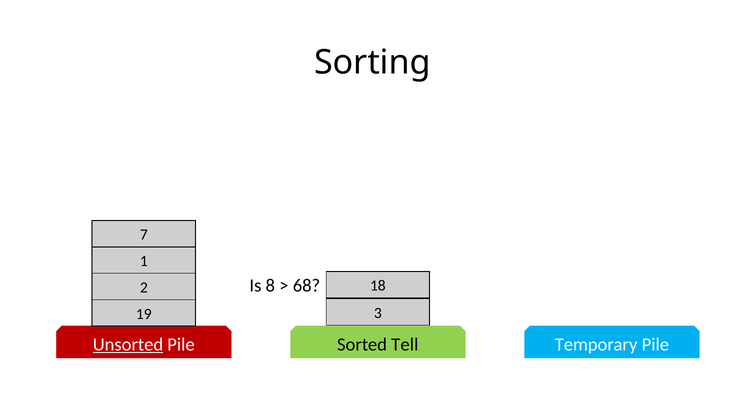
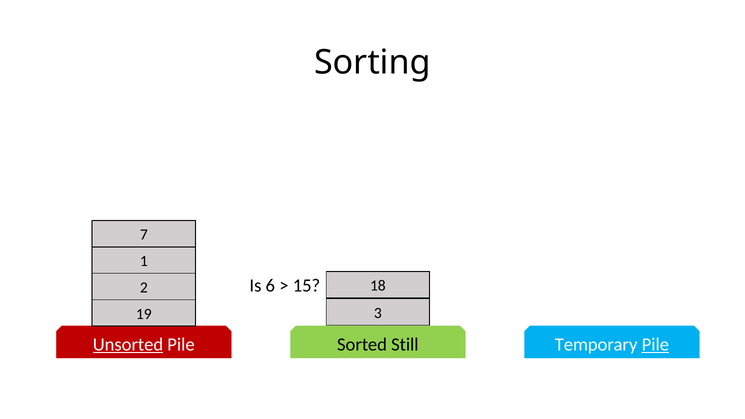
8: 8 -> 6 (270, 286)
68: 68 -> 15 (307, 286)
Tell: Tell -> Still (405, 345)
Pile underline: none -> present (655, 345)
